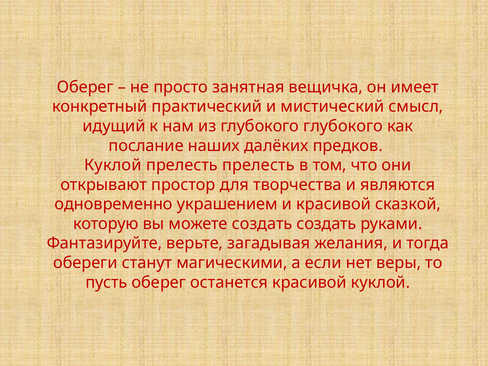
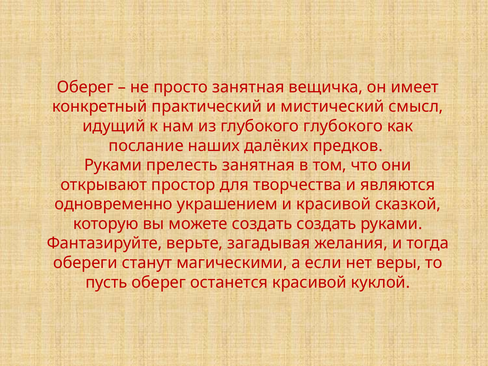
Куклой: Куклой -> Руками (113, 165)
прелесть прелесть: прелесть -> занятная (258, 165)
